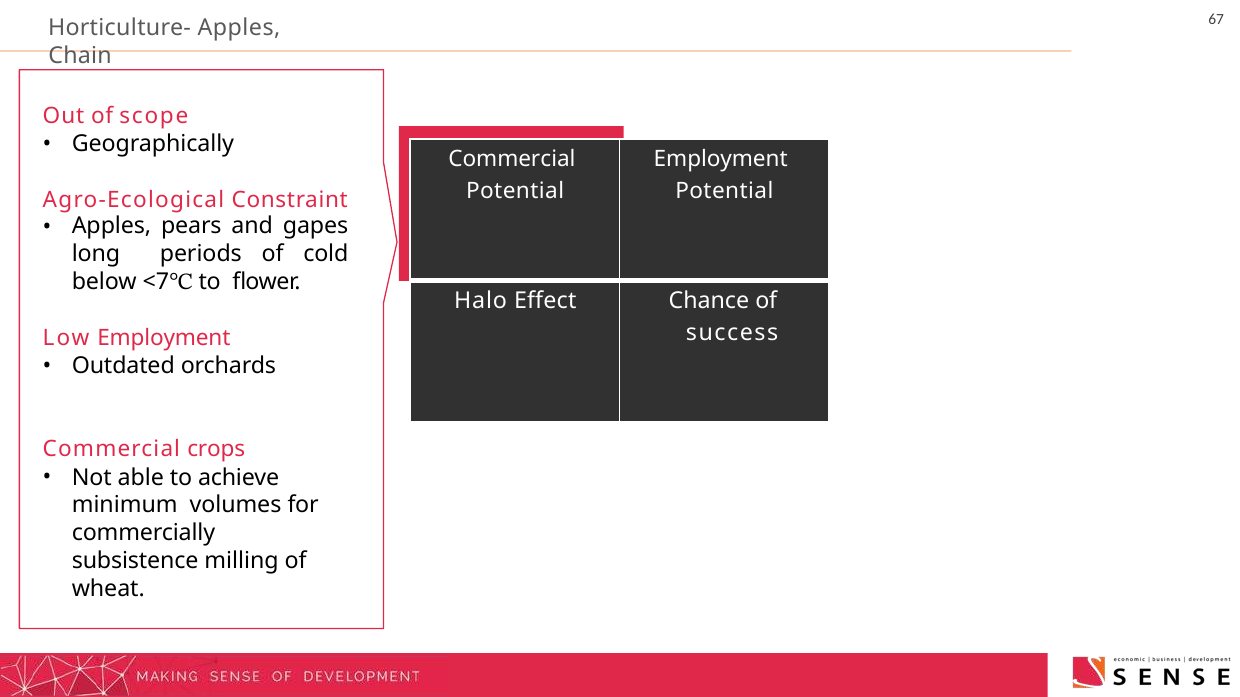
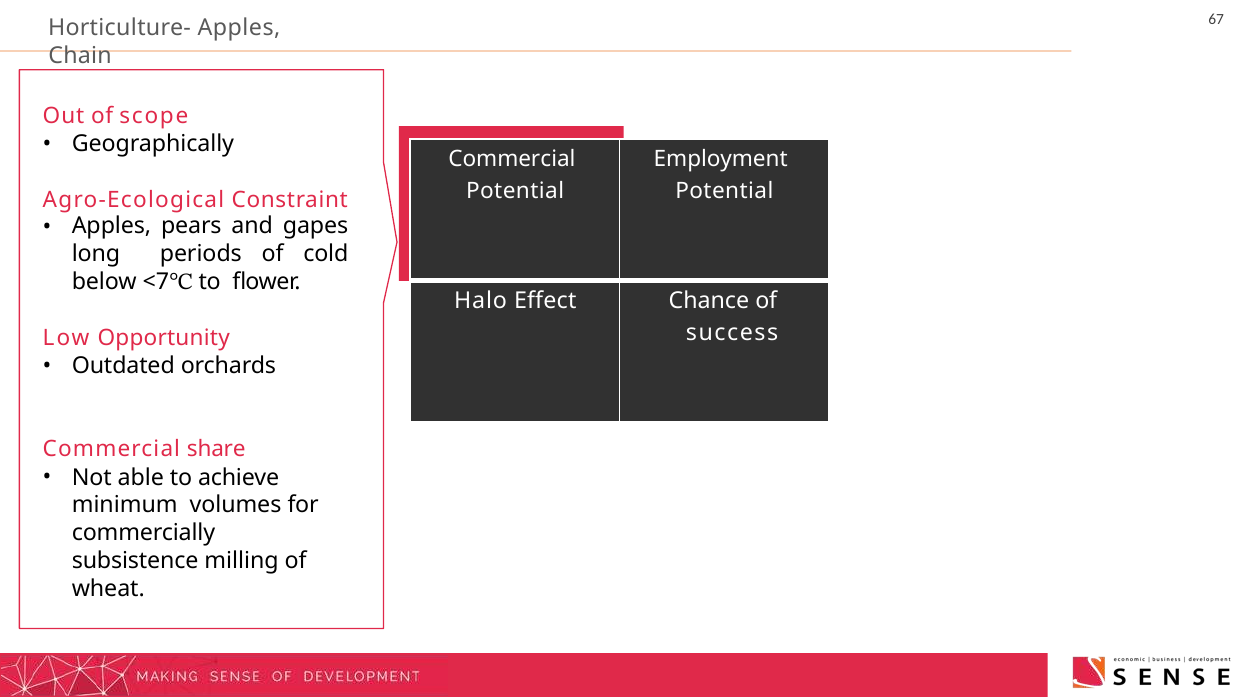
Low Employment: Employment -> Opportunity (164, 339)
crops: crops -> share (216, 449)
